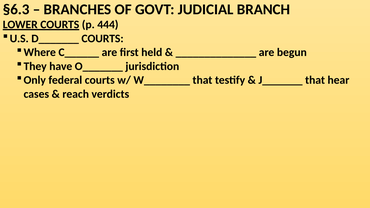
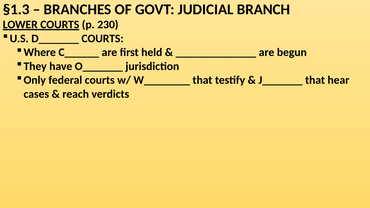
§6.3: §6.3 -> §1.3 (16, 9)
444: 444 -> 230 (108, 25)
